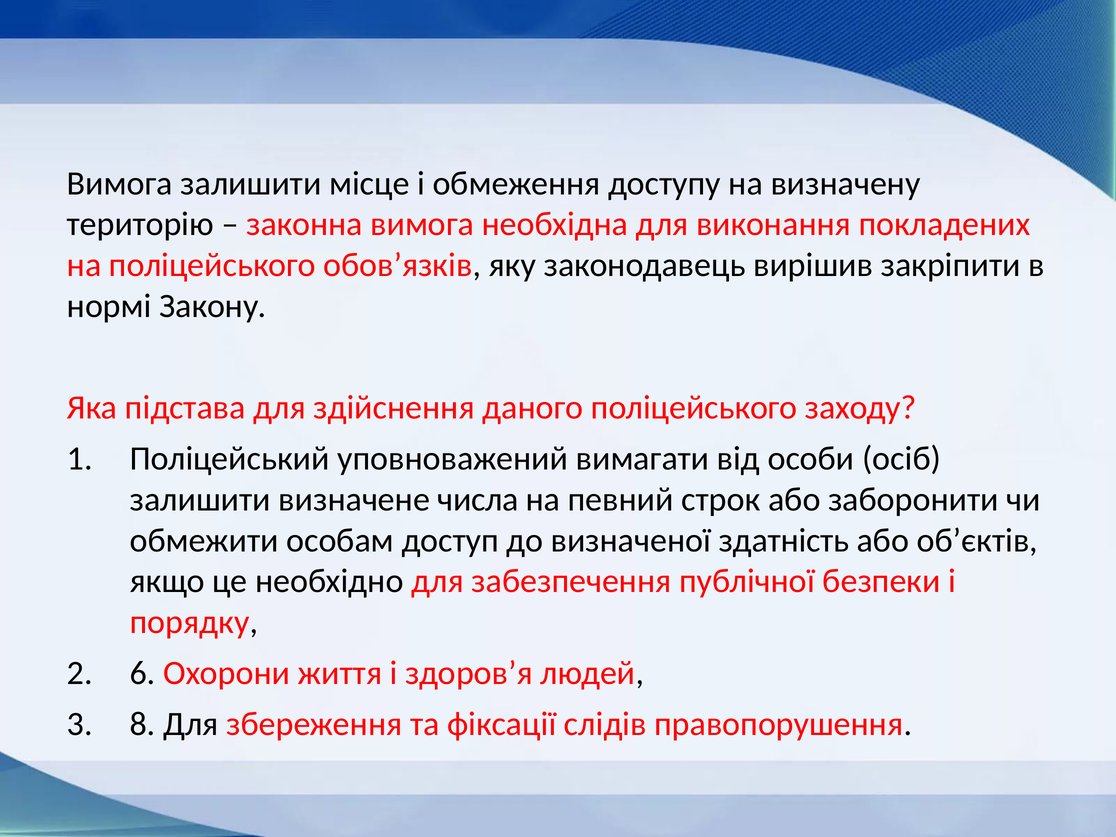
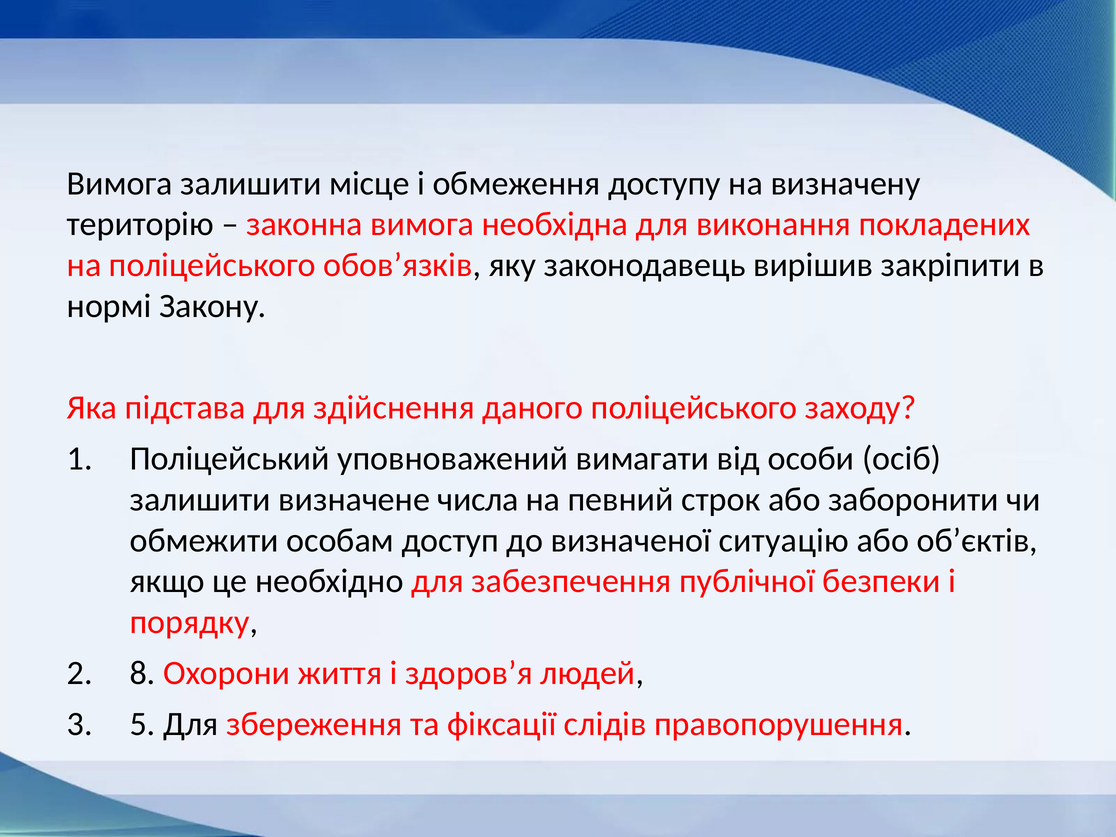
здатність: здатність -> ситуацію (784, 540)
6: 6 -> 8 (143, 673)
8: 8 -> 5 (143, 724)
